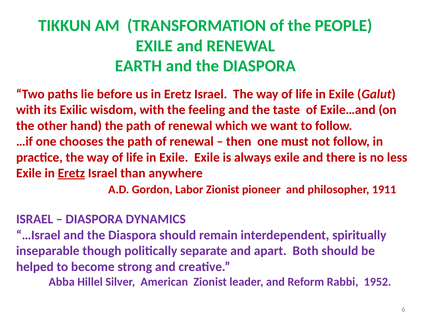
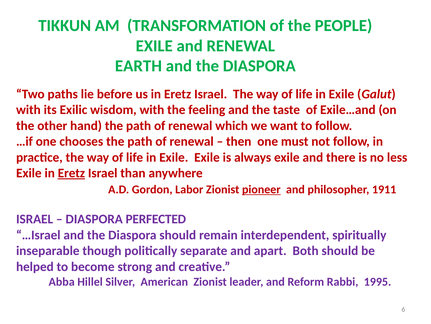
pioneer underline: none -> present (261, 189)
DYNAMICS: DYNAMICS -> PERFECTED (156, 219)
1952: 1952 -> 1995 (378, 281)
